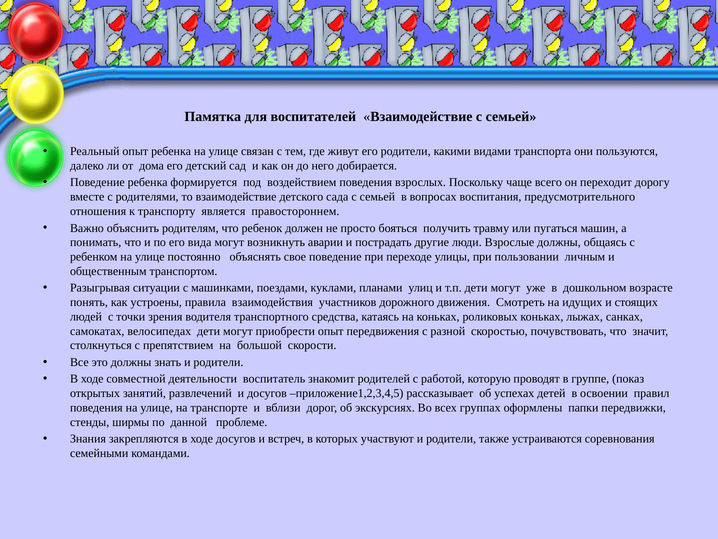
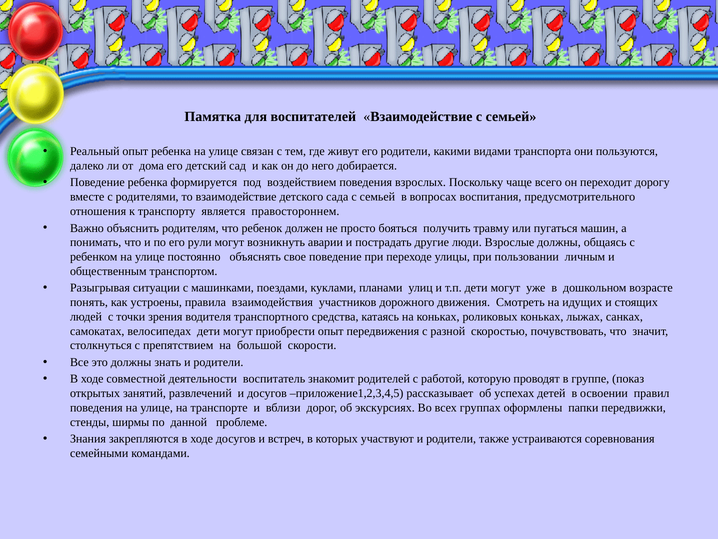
вида: вида -> рули (200, 242)
